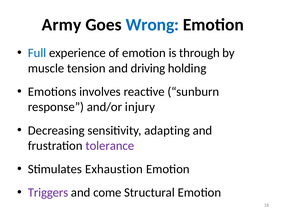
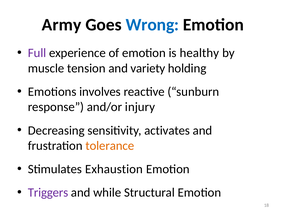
Full colour: blue -> purple (37, 53)
through: through -> healthy (199, 53)
driving: driving -> variety (148, 68)
adapting: adapting -> activates (167, 130)
tolerance colour: purple -> orange (110, 145)
come: come -> while (107, 192)
